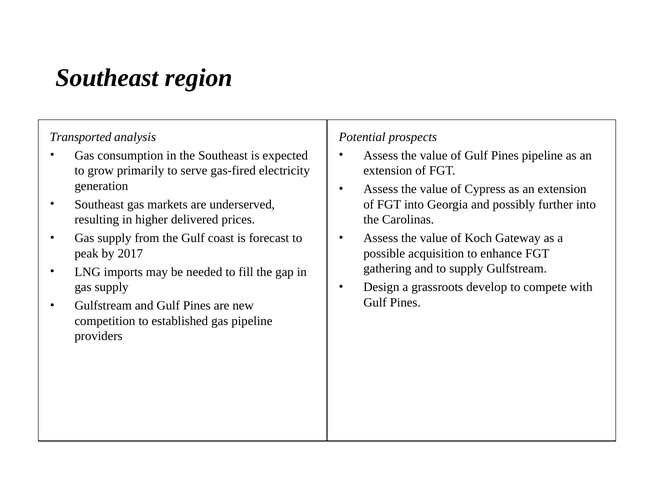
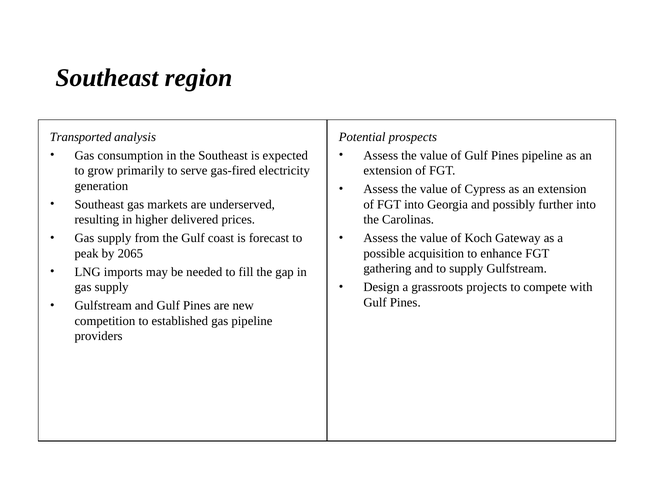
2017: 2017 -> 2065 (130, 254)
develop: develop -> projects (487, 288)
